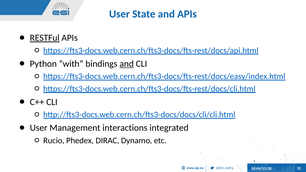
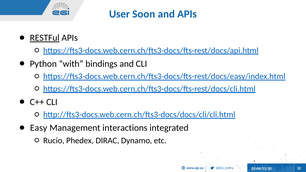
State: State -> Soon (144, 14)
and underline: present -> none (127, 64)
User: User -> Easy (39, 128)
